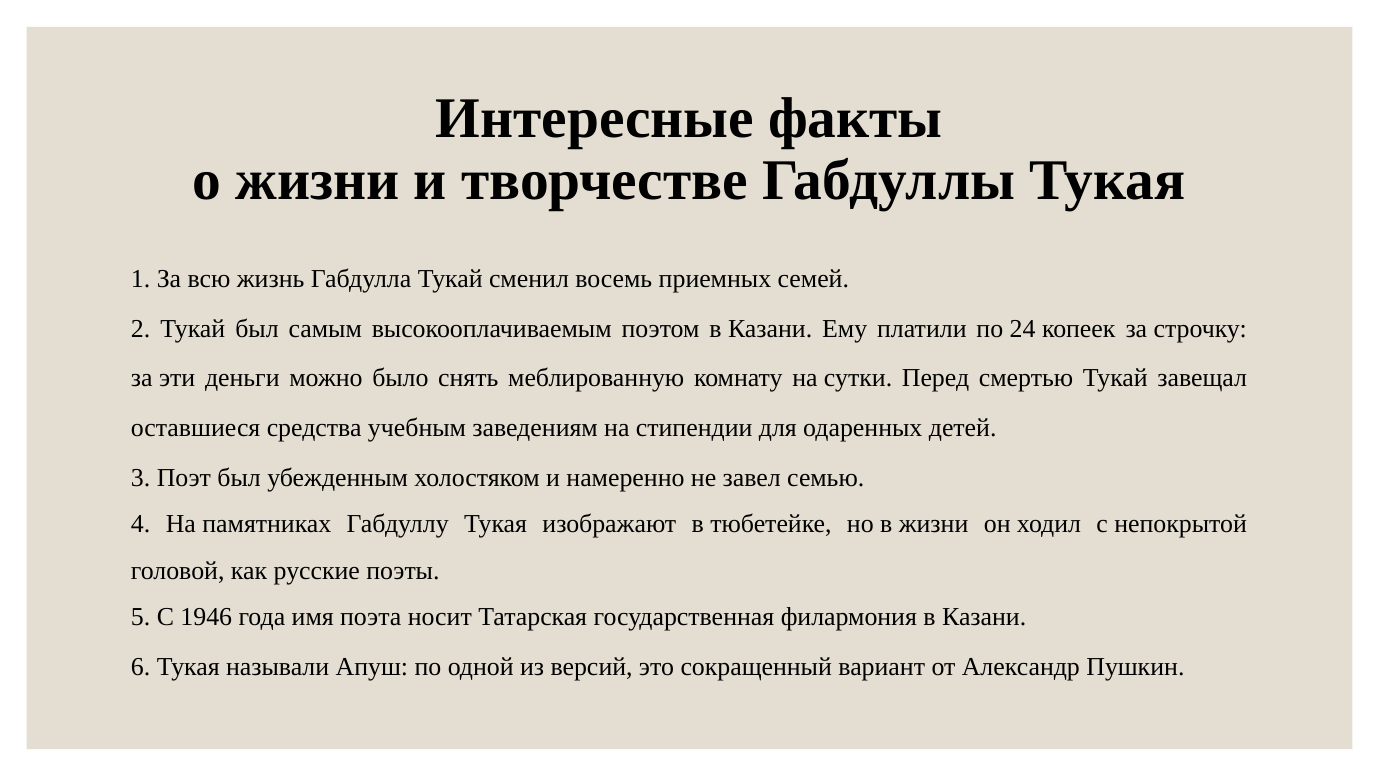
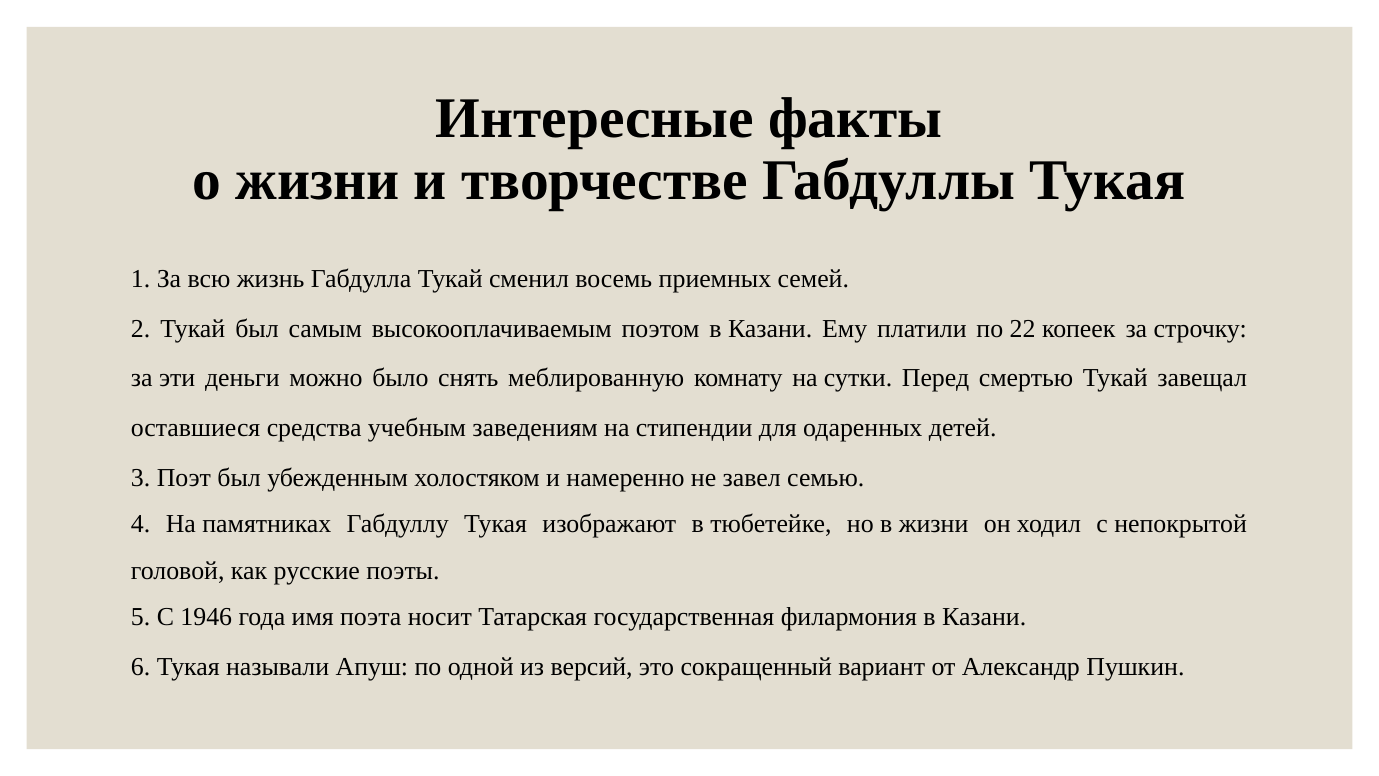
24: 24 -> 22 (1023, 329)
